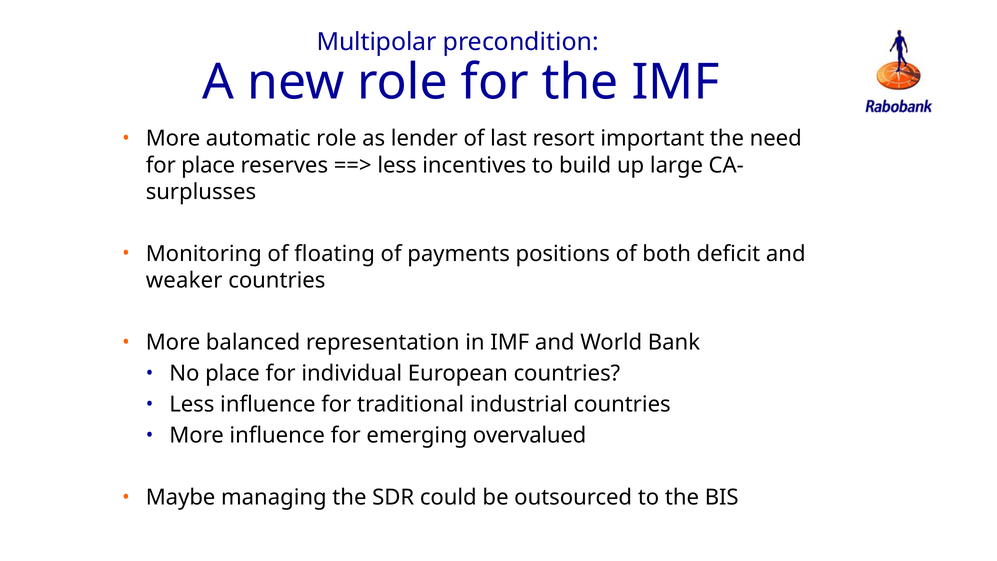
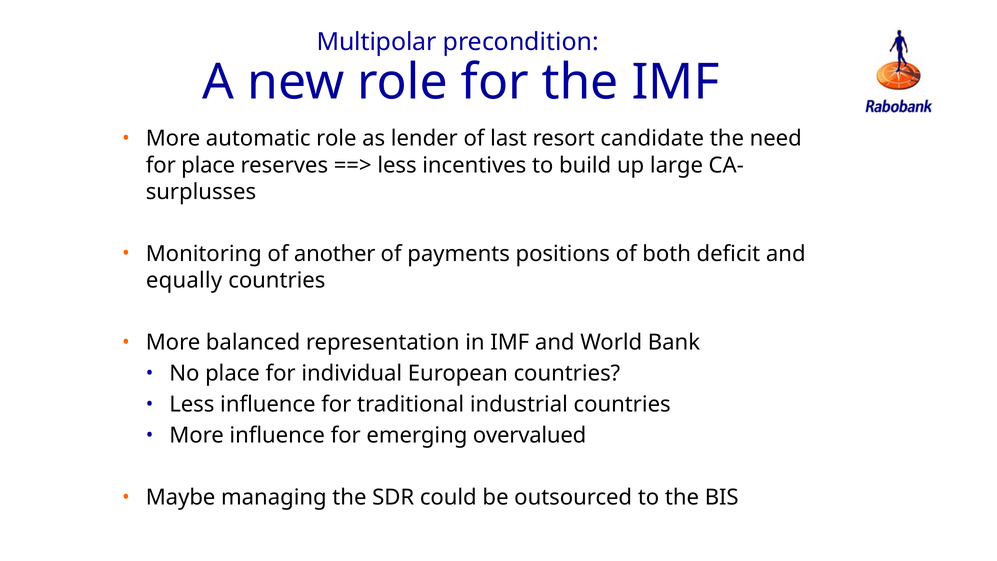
important: important -> candidate (652, 139)
floating: floating -> another (335, 254)
weaker: weaker -> equally (184, 280)
